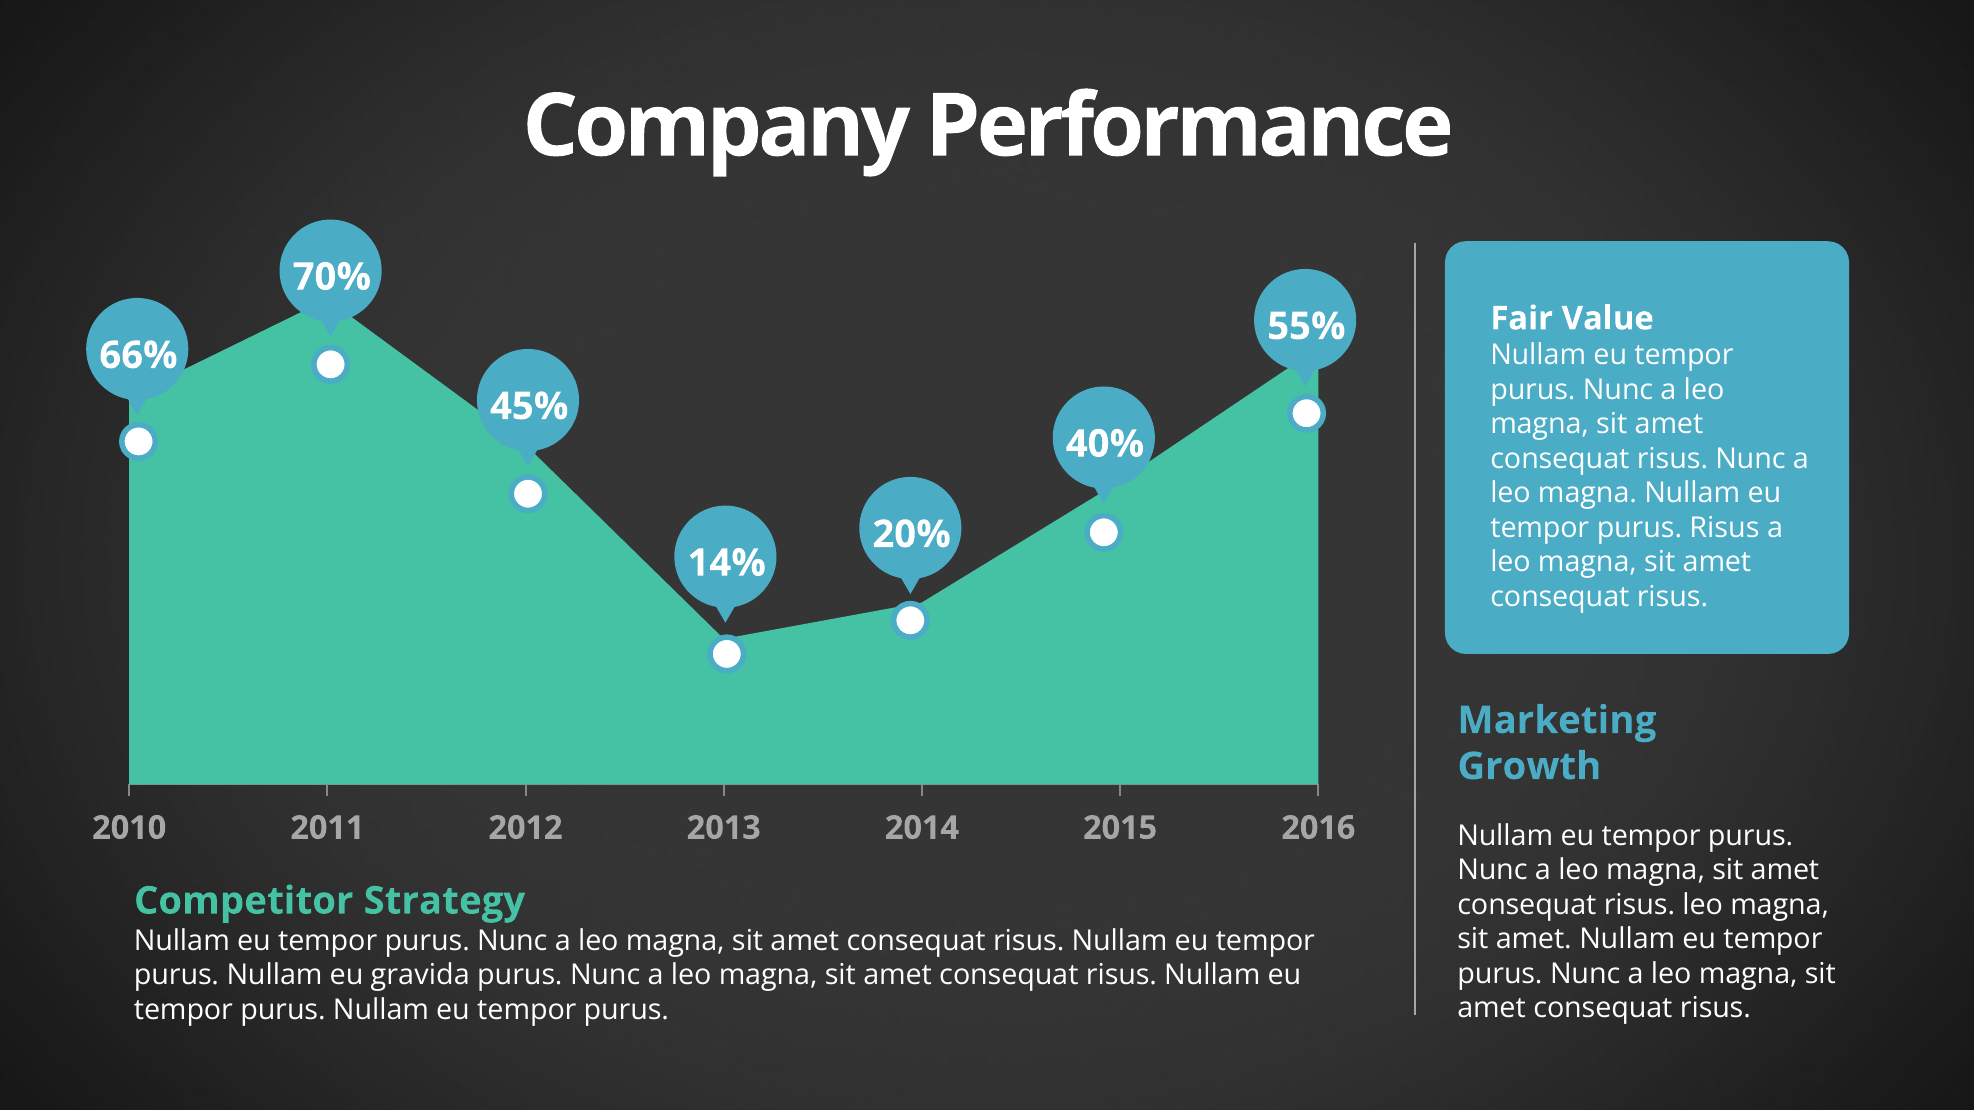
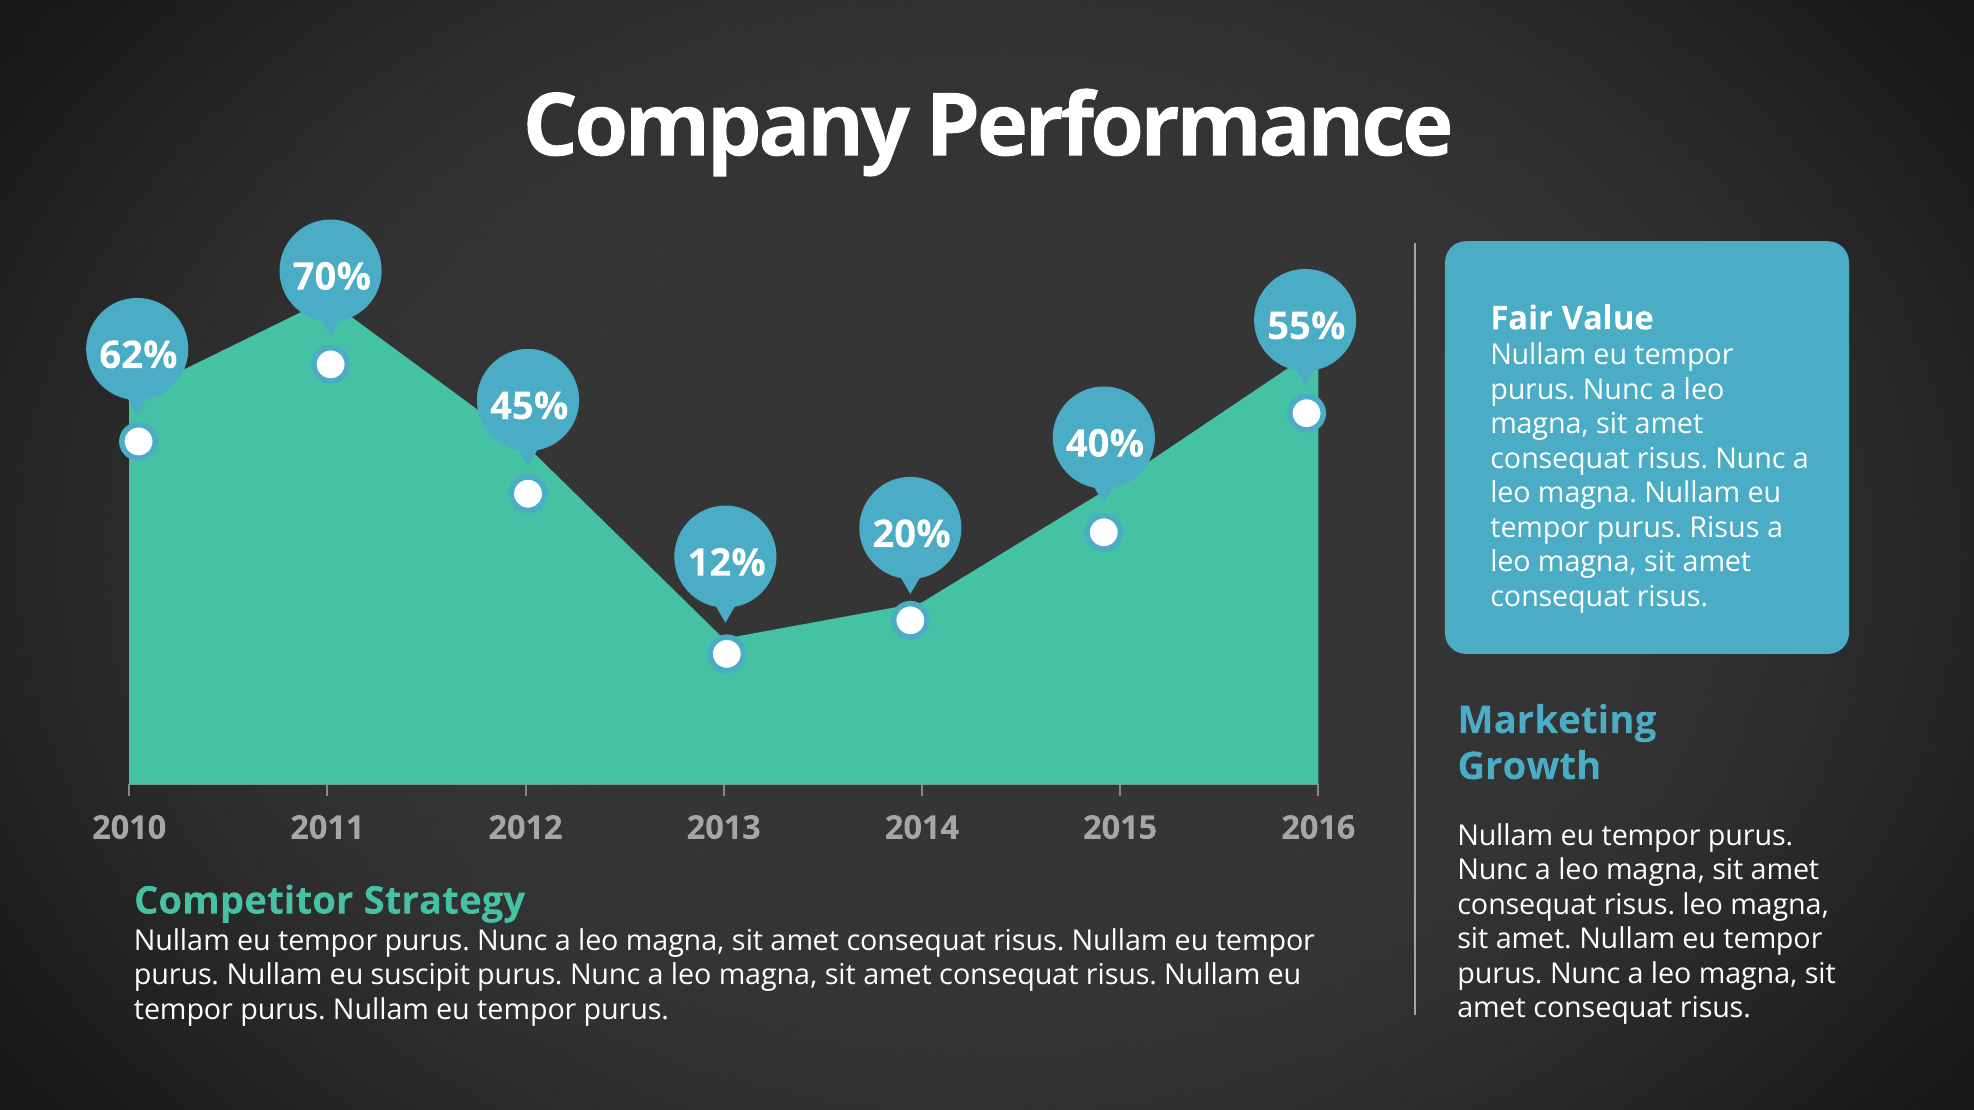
66%: 66% -> 62% (138, 356)
14%: 14% -> 12% (727, 563)
gravida: gravida -> suscipit (420, 975)
